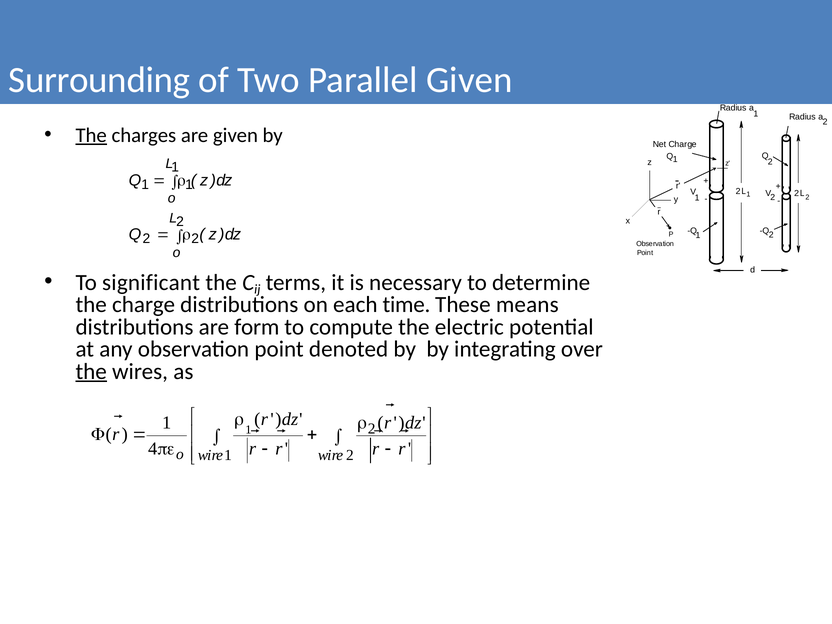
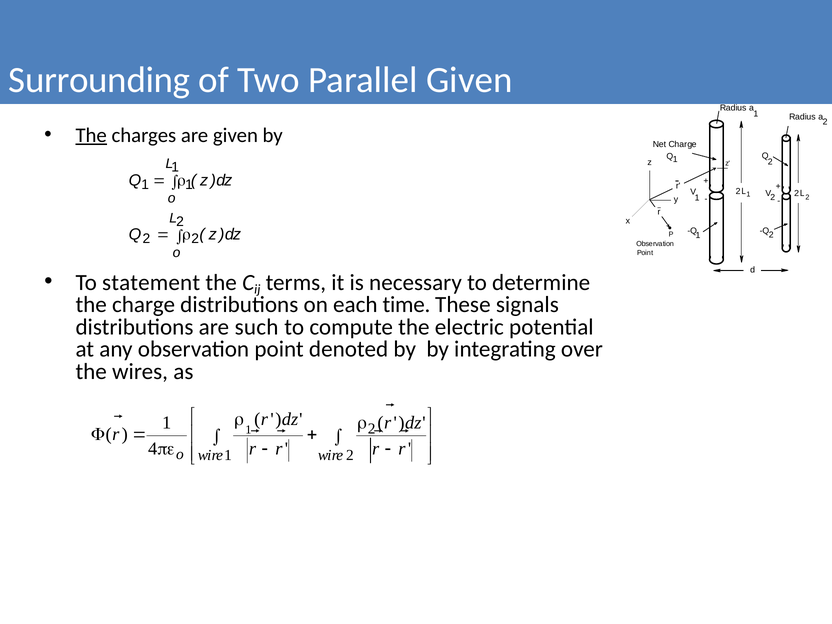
significant: significant -> statement (151, 282)
means: means -> signals (527, 305)
form: form -> such (257, 327)
the underline: present -> none (91, 371)
